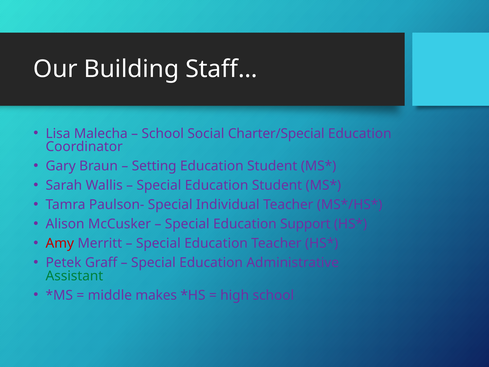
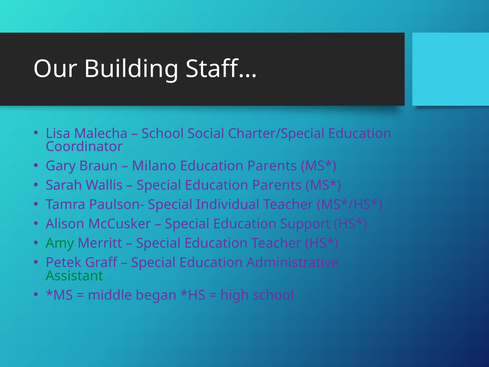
Setting: Setting -> Milano (154, 166)
Student: Student -> Parents (272, 166)
Special Education Student: Student -> Parents (277, 185)
Amy colour: red -> green (60, 243)
makes: makes -> began (156, 295)
